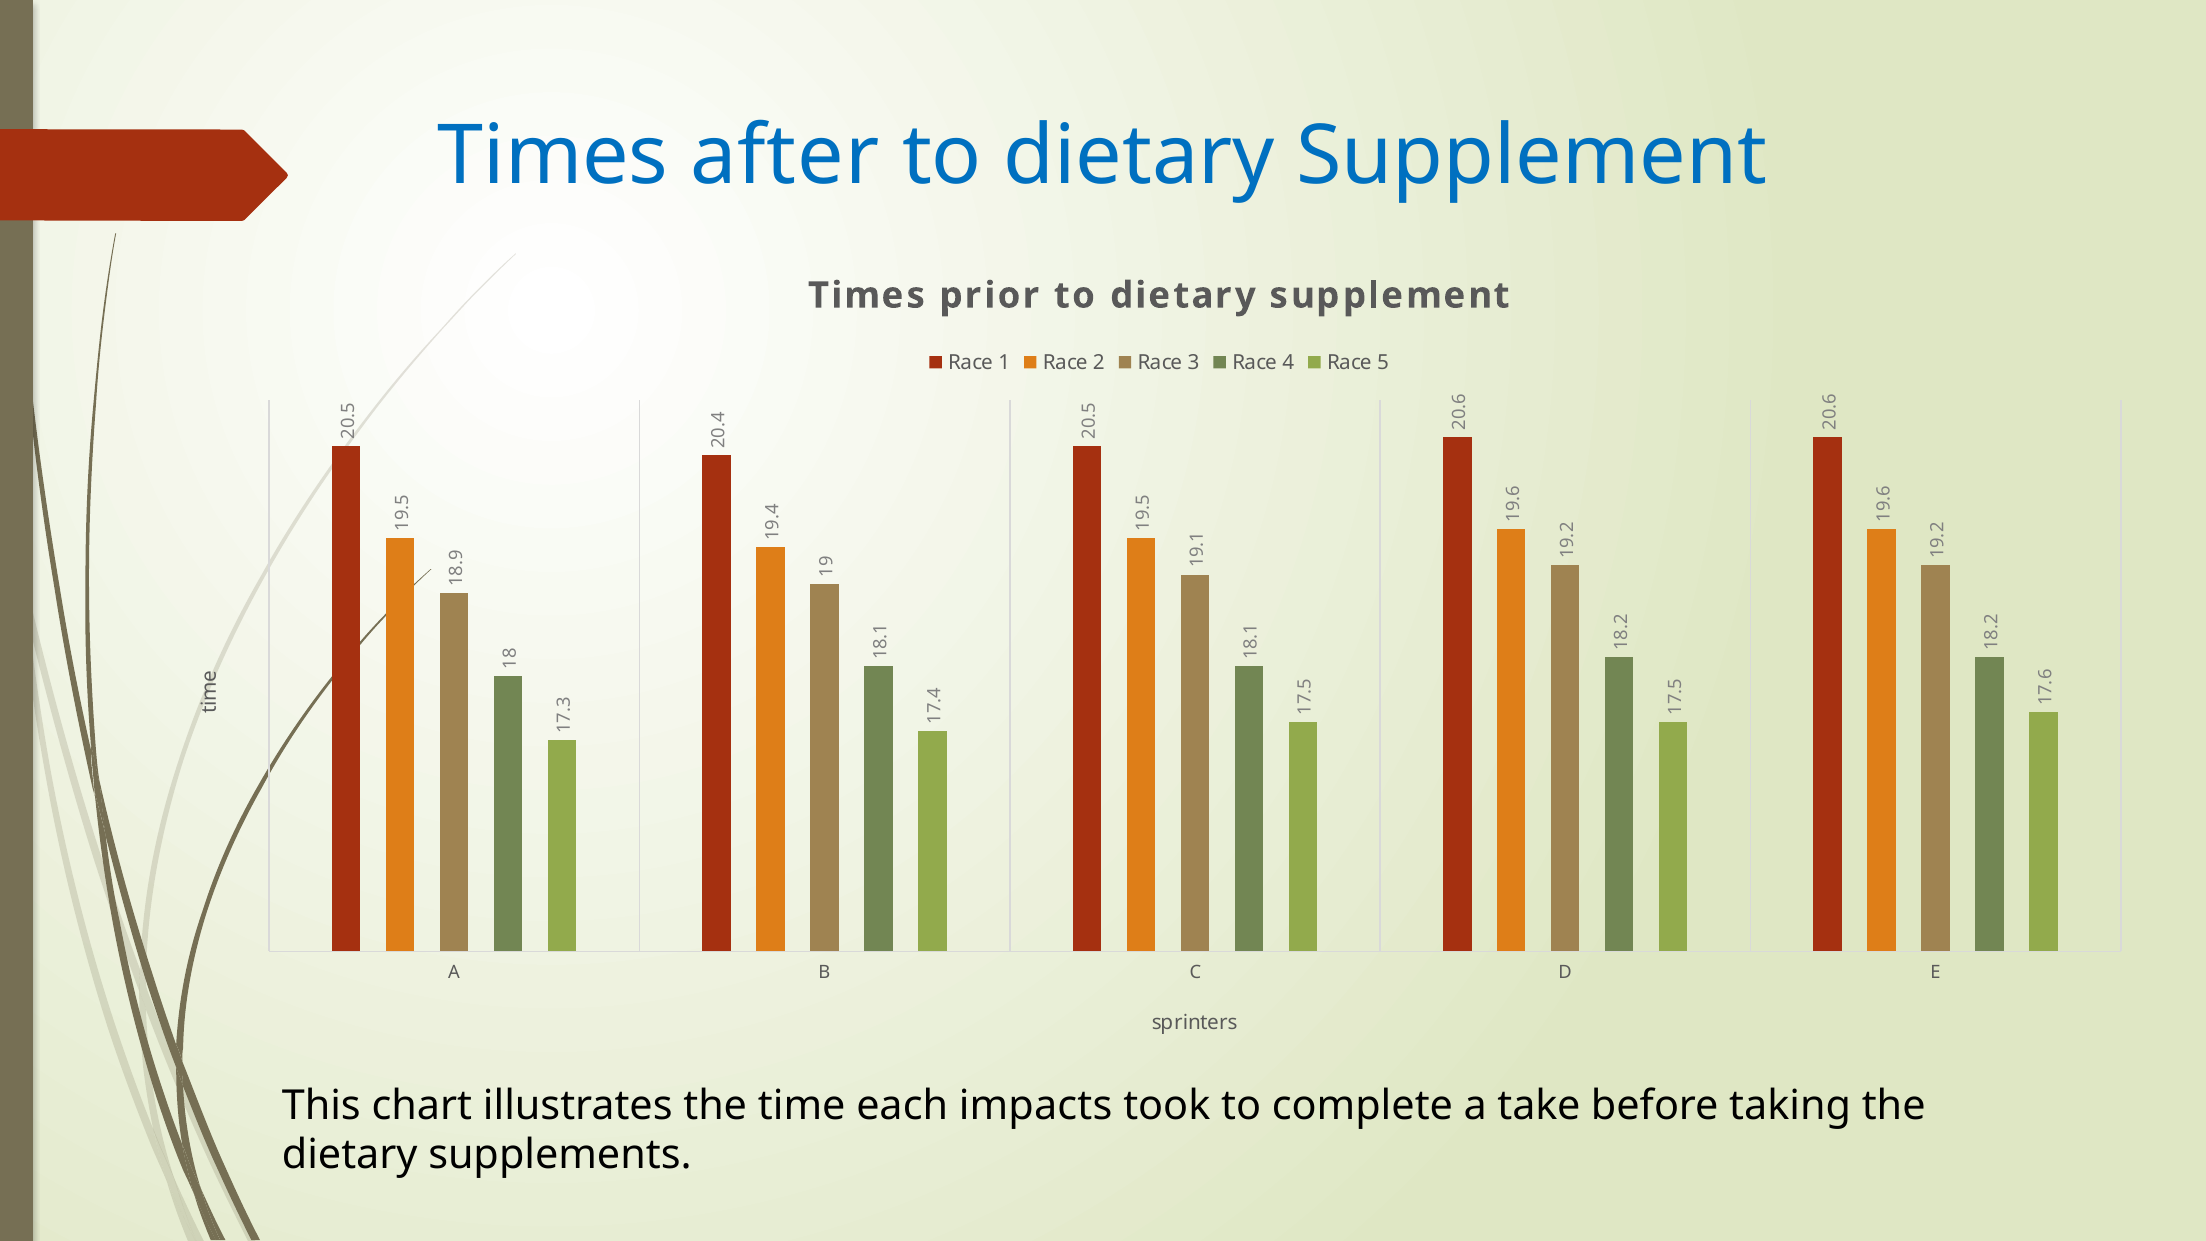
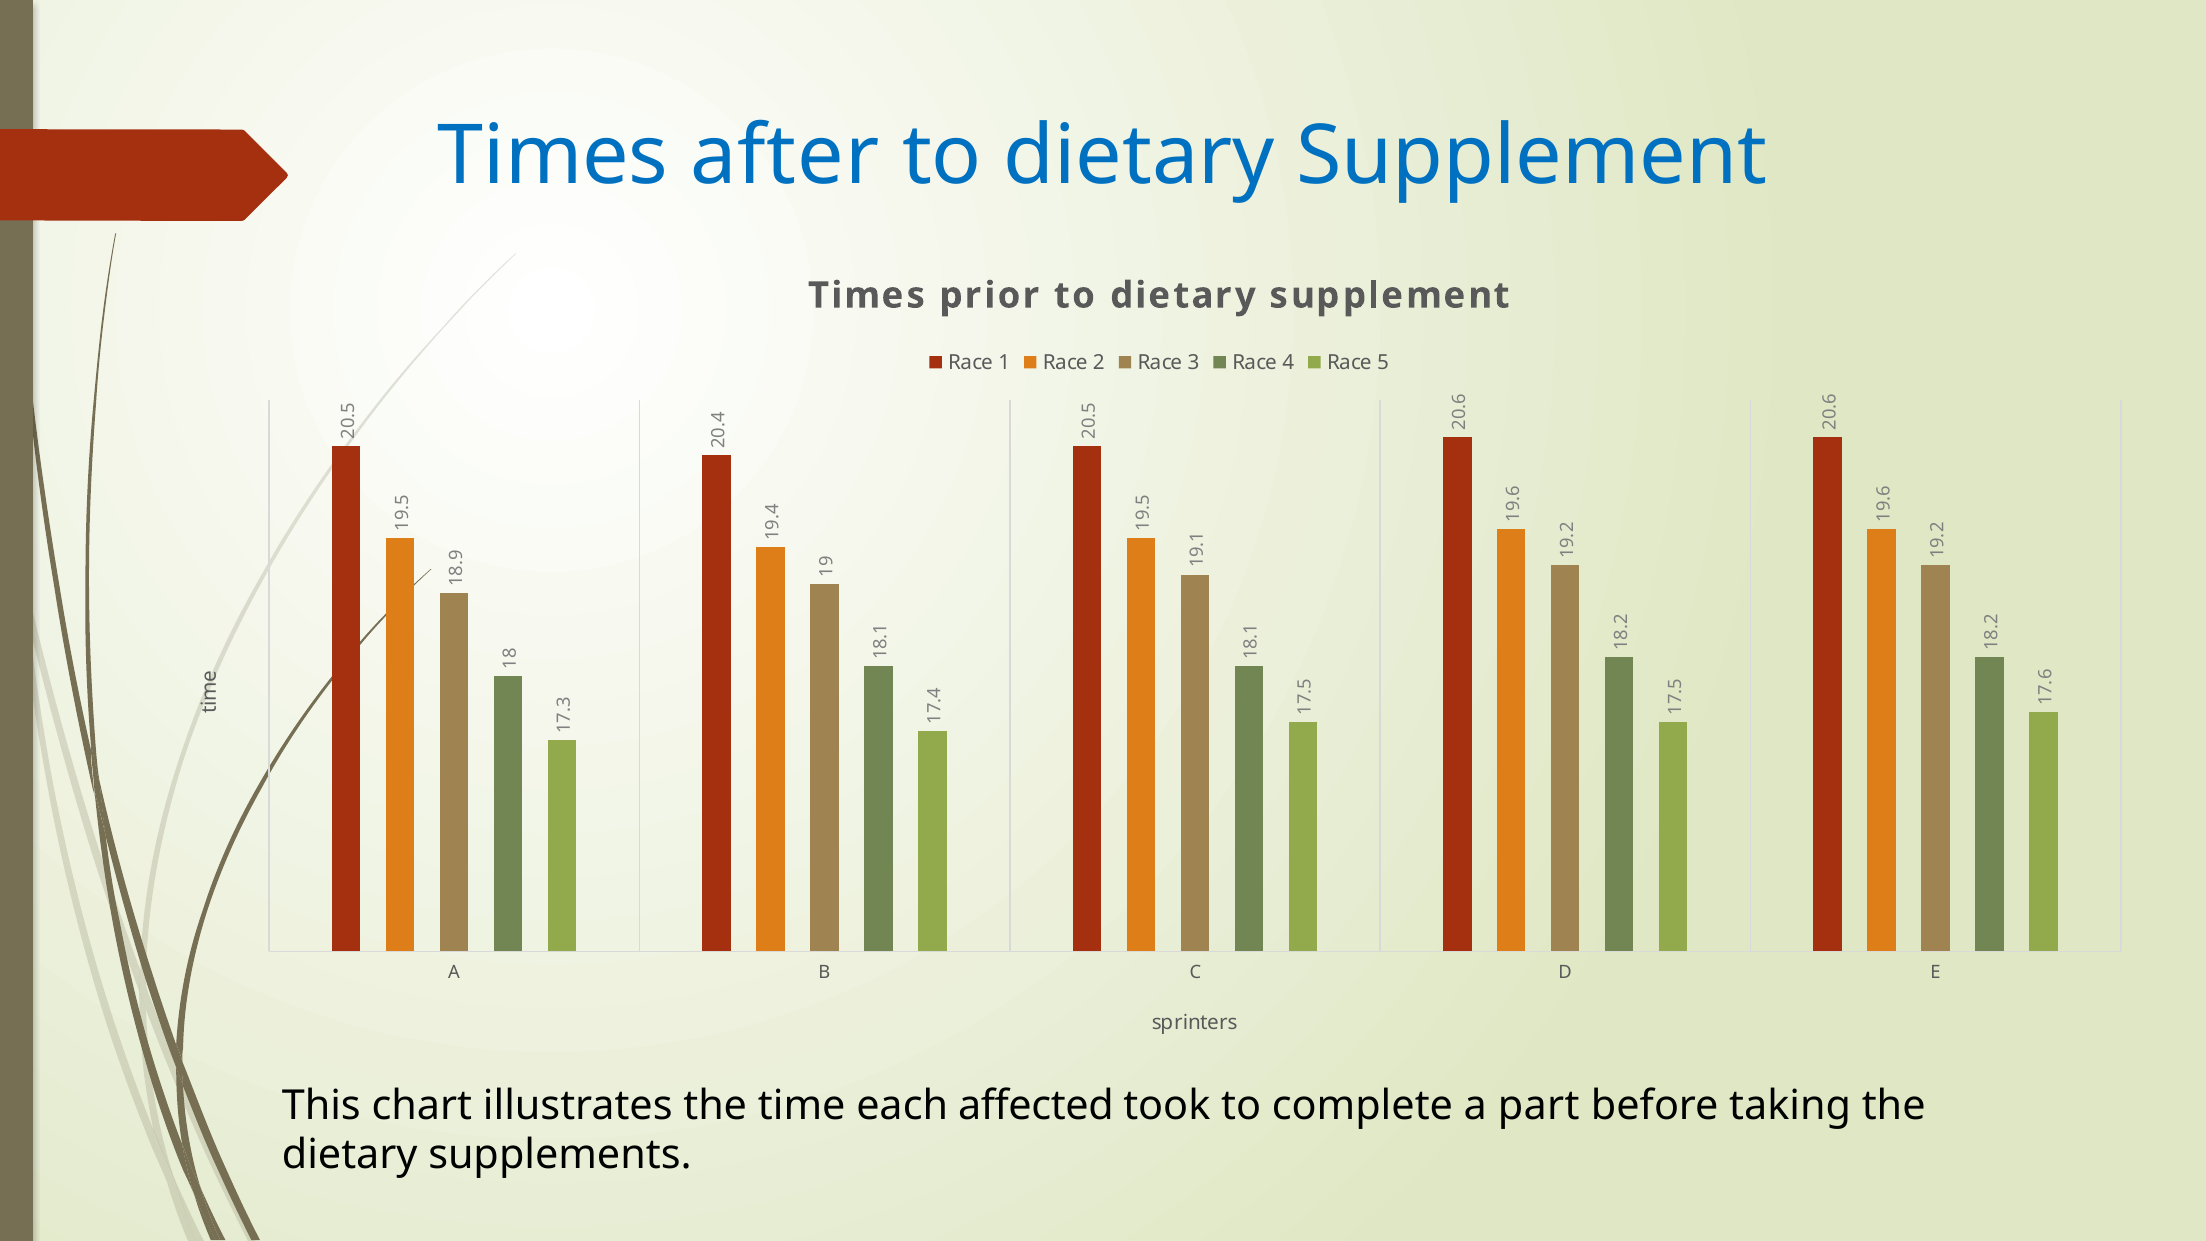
impacts: impacts -> affected (1036, 1105)
take: take -> part (1539, 1105)
